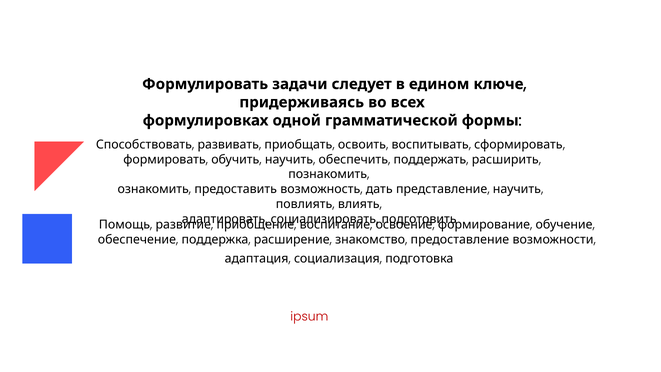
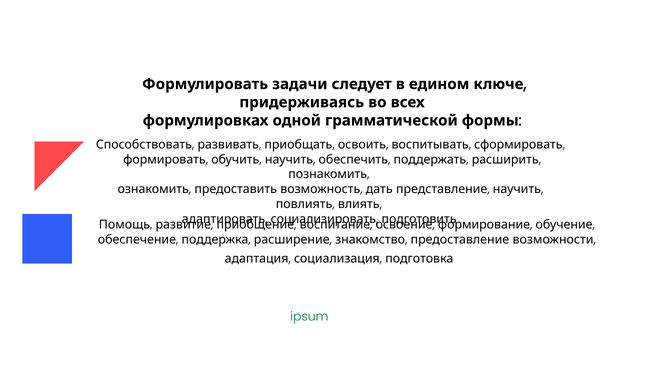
ipsum colour: red -> green (309, 316)
